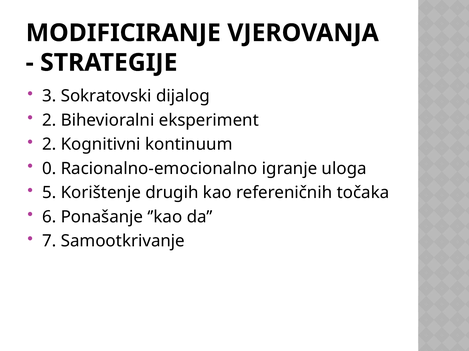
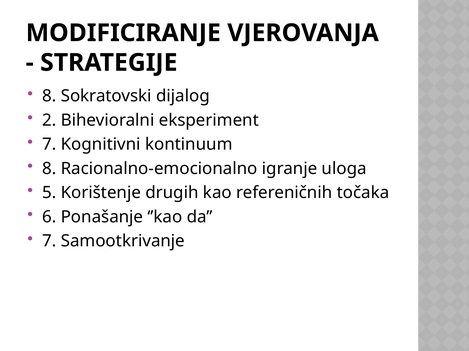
3: 3 -> 8 (49, 96)
2: 2 -> 7 (49, 145)
0: 0 -> 8 (49, 169)
